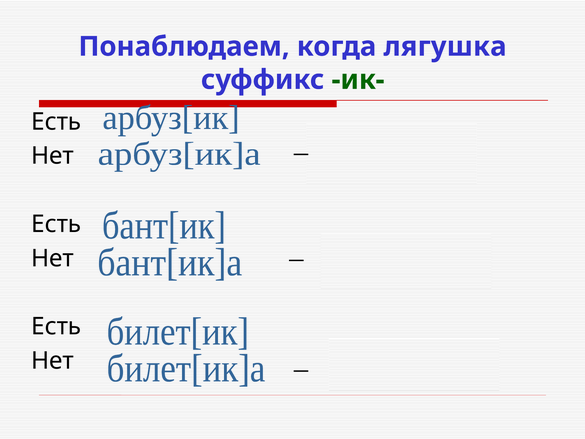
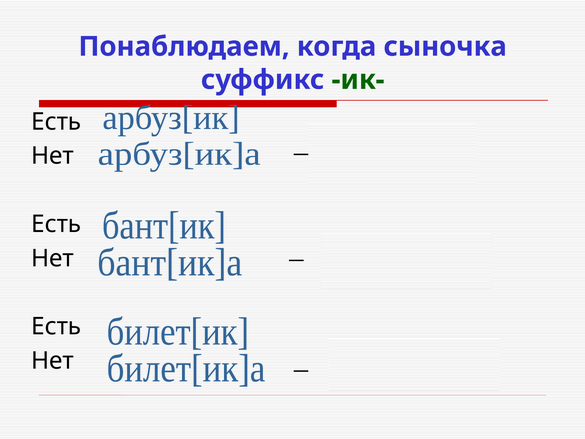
лягушка: лягушка -> сыночка (445, 47)
